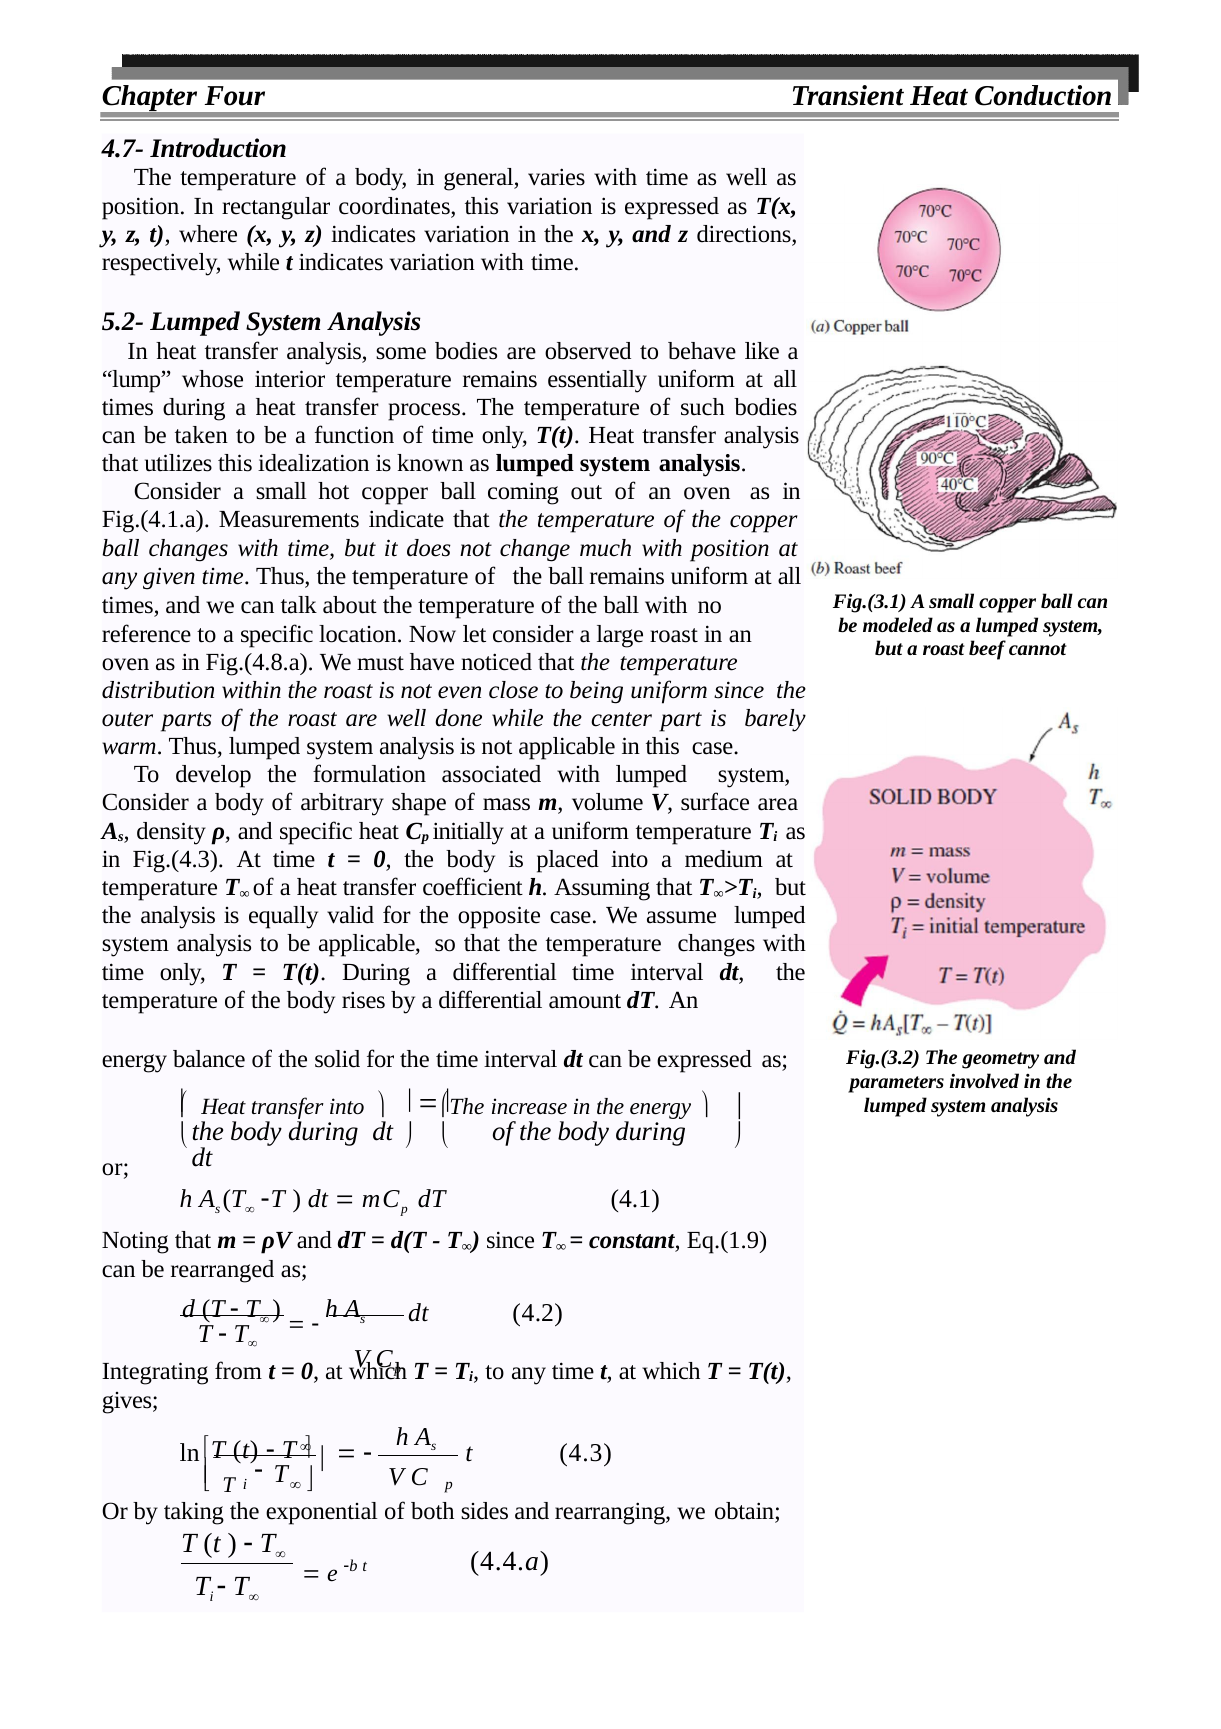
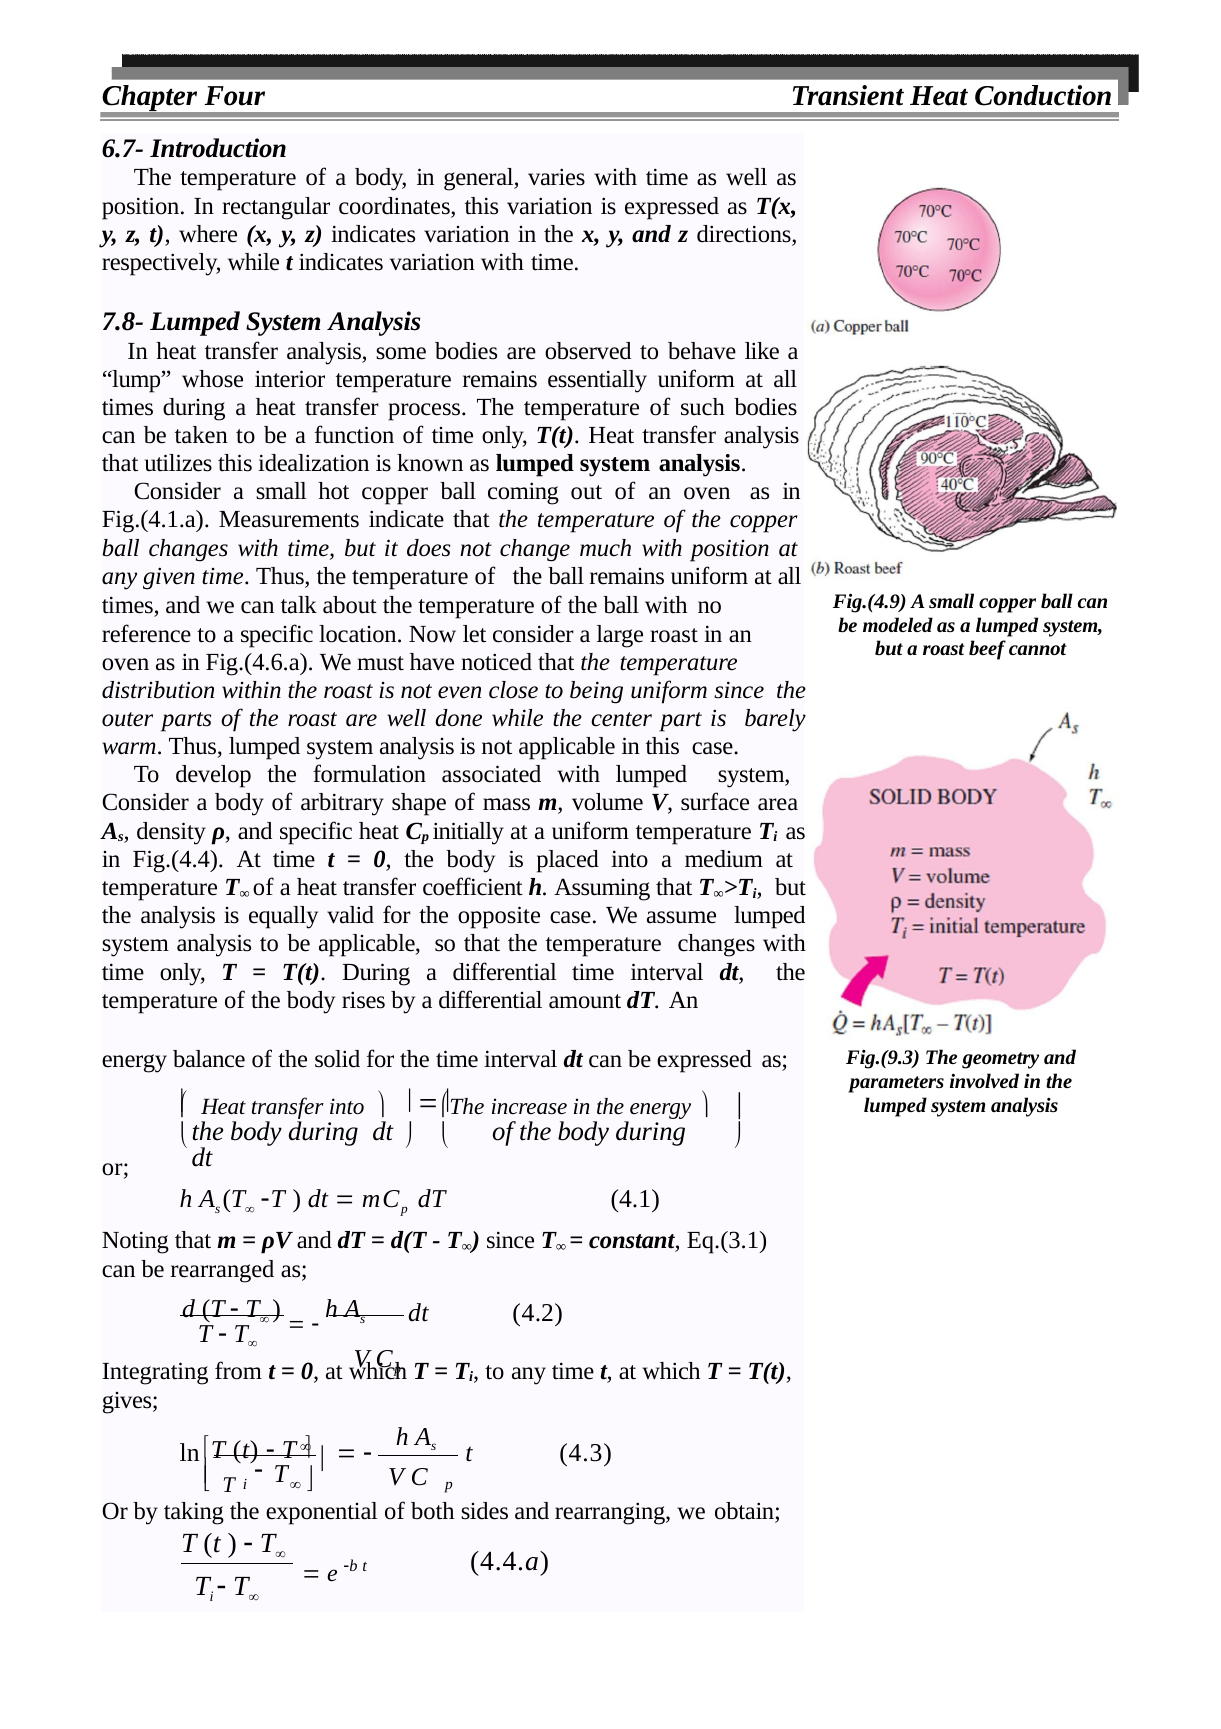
4.7-: 4.7- -> 6.7- (123, 148)
5.2-: 5.2- -> 7.8- (123, 322)
Fig.(3.1: Fig.(3.1 -> Fig.(4.9 (870, 601)
Fig.(4.8.a: Fig.(4.8.a -> Fig.(4.6.a (260, 662)
Fig.(4.3: Fig.(4.3 -> Fig.(4.4 (178, 859)
Fig.(3.2: Fig.(3.2 -> Fig.(9.3 (883, 1057)
Eq.(1.9: Eq.(1.9 -> Eq.(3.1 (727, 1240)
